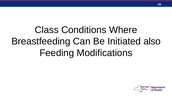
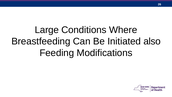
Class: Class -> Large (47, 30)
